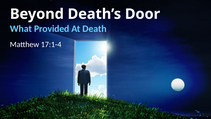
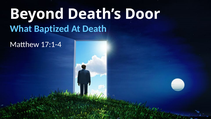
Provided: Provided -> Baptized (52, 29)
